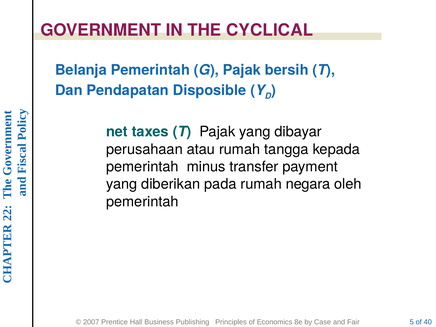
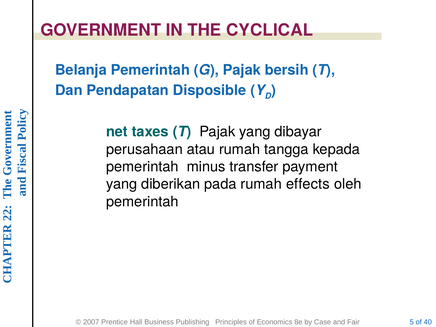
negara: negara -> effects (308, 184)
